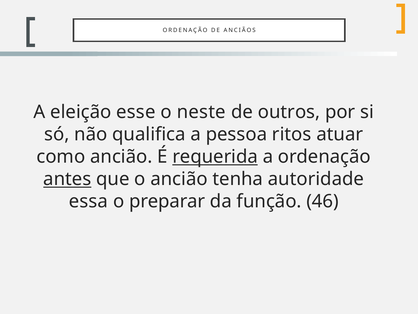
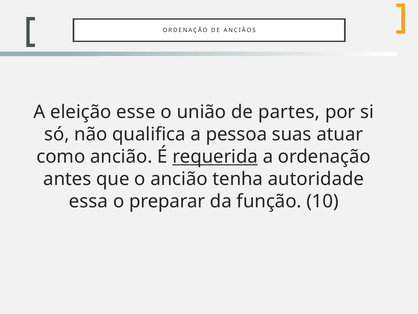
neste: neste -> união (201, 112)
outros: outros -> partes (289, 112)
ritos: ritos -> suas (292, 134)
antes underline: present -> none (67, 179)
46: 46 -> 10 (323, 201)
